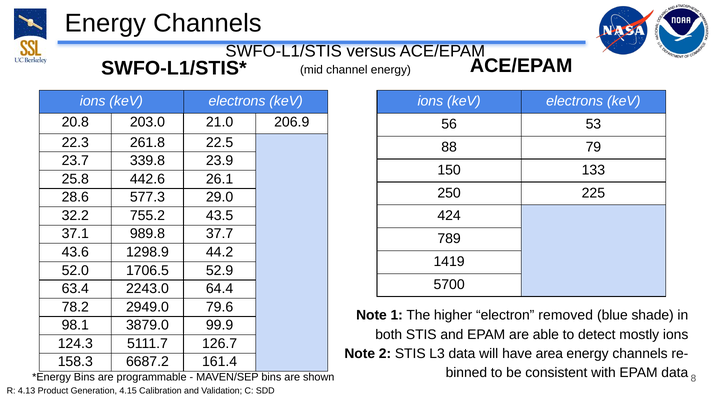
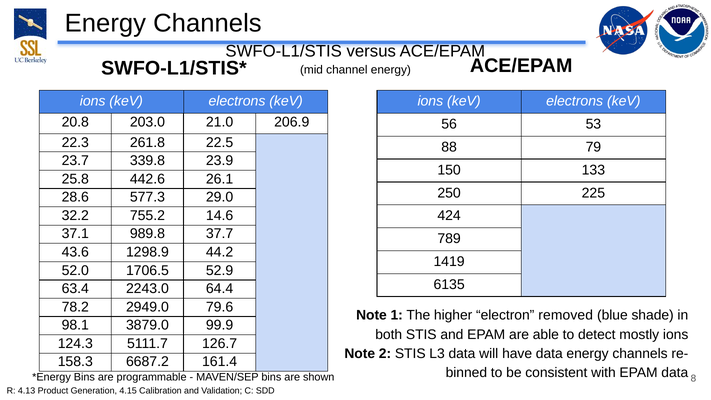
43.5: 43.5 -> 14.6 (220, 216)
5700: 5700 -> 6135 (449, 284)
have area: area -> data (549, 353)
